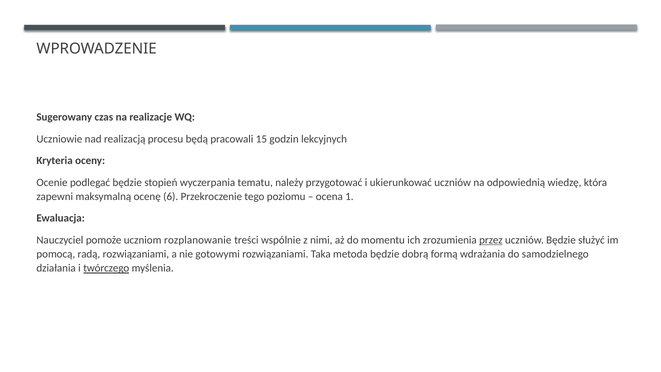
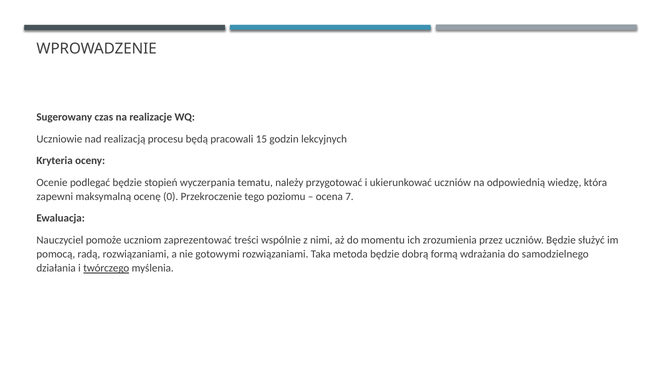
6: 6 -> 0 (171, 196)
1: 1 -> 7 (349, 196)
rozplanowanie: rozplanowanie -> zaprezentować (198, 240)
przez underline: present -> none (491, 240)
